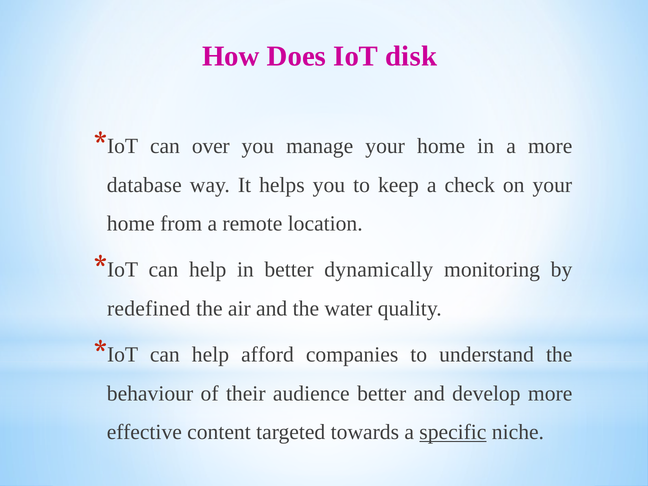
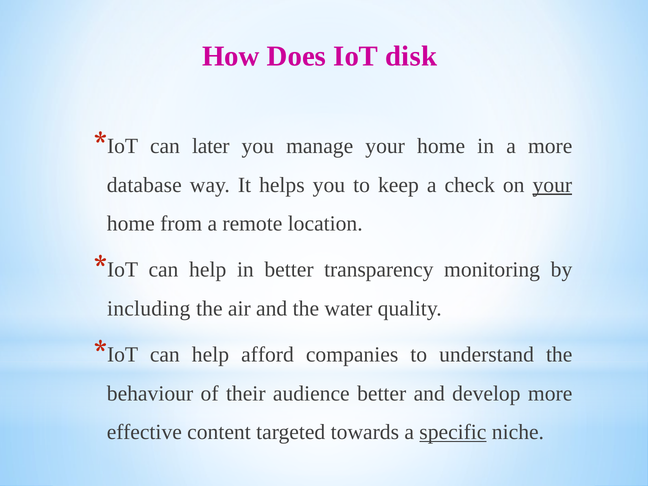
over: over -> later (211, 146)
your underline: none -> present (552, 185)
dynamically: dynamically -> transparency (379, 270)
redefined: redefined -> including (149, 309)
